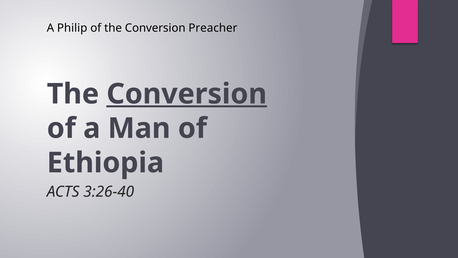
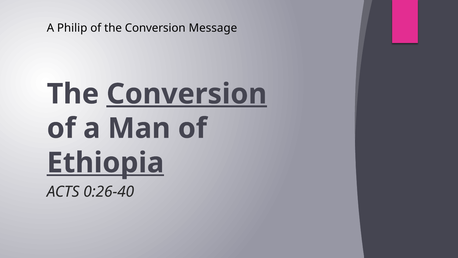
Preacher: Preacher -> Message (213, 28)
Ethiopia underline: none -> present (105, 163)
3:26-40: 3:26-40 -> 0:26-40 (109, 191)
